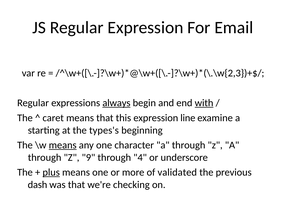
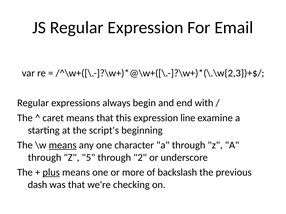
always underline: present -> none (116, 103)
with underline: present -> none (204, 103)
types's: types's -> script's (104, 131)
9: 9 -> 5 (88, 158)
4: 4 -> 2 (140, 158)
validated: validated -> backslash (177, 173)
